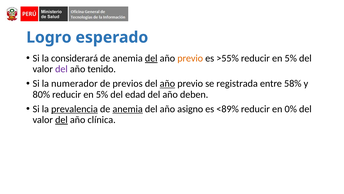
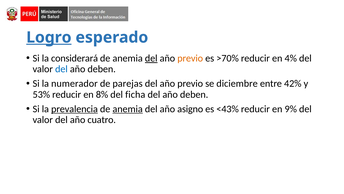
Logro underline: none -> present (49, 37)
>55%: >55% -> >70% (228, 58)
5%: 5% -> 4% (291, 58)
del colour: purple -> blue (61, 69)
tenido: tenido -> deben (102, 69)
previos: previos -> parejas (128, 83)
año underline: present -> none (167, 83)
registrada: registrada -> diciembre (237, 83)
58%: 58% -> 42% (293, 83)
80%: 80% -> 53% (41, 94)
5%: 5% -> 8% (102, 94)
edad: edad -> ficha (135, 94)
<89%: <89% -> <43% (228, 109)
0%: 0% -> 9% (291, 109)
del underline: present -> none (61, 120)
clínica: clínica -> cuatro (102, 120)
